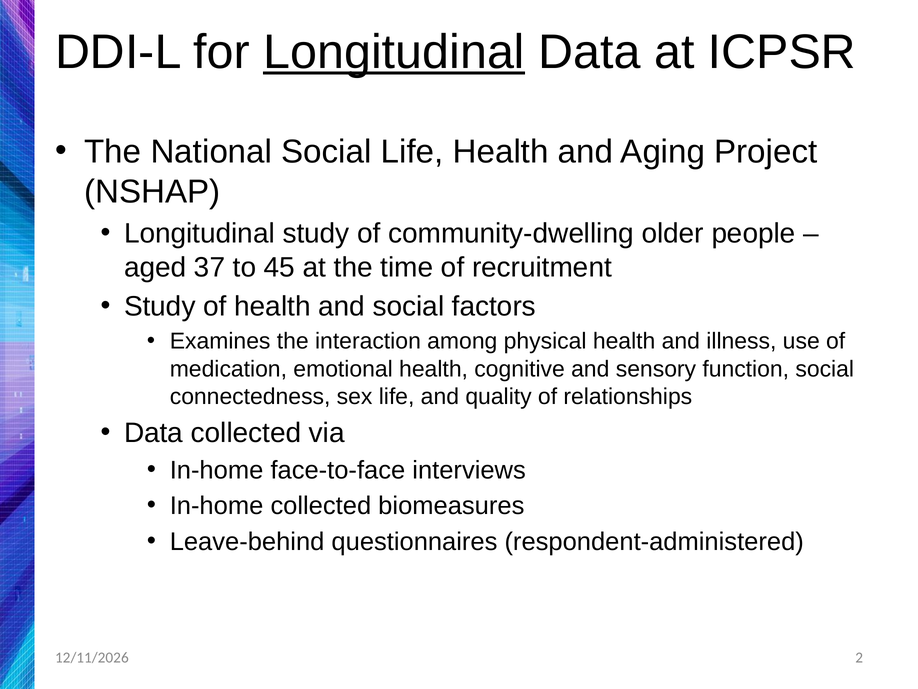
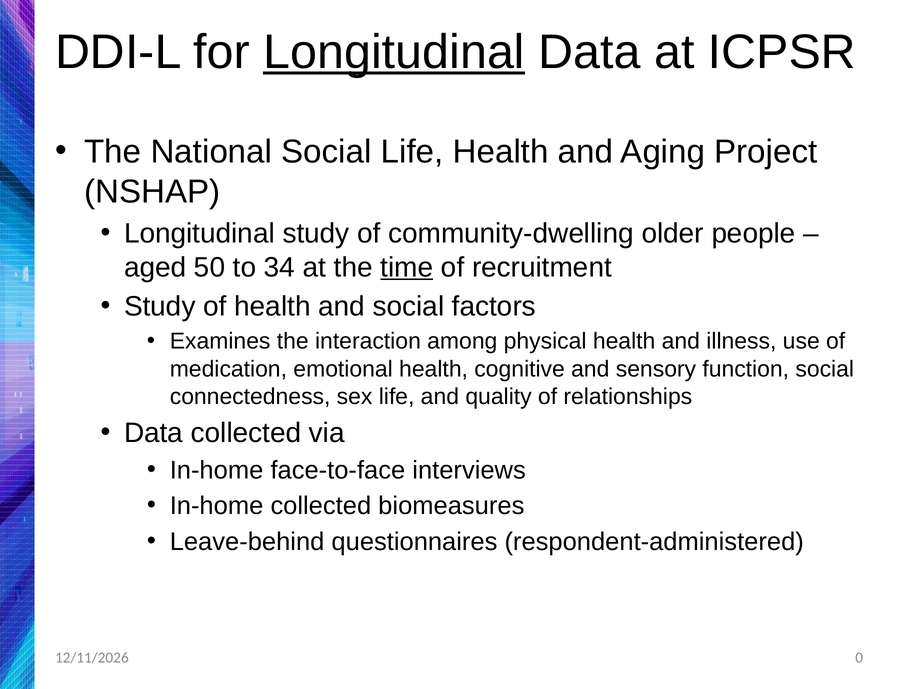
37: 37 -> 50 (210, 267)
45: 45 -> 34 (279, 267)
time underline: none -> present (407, 267)
2: 2 -> 0 (859, 657)
